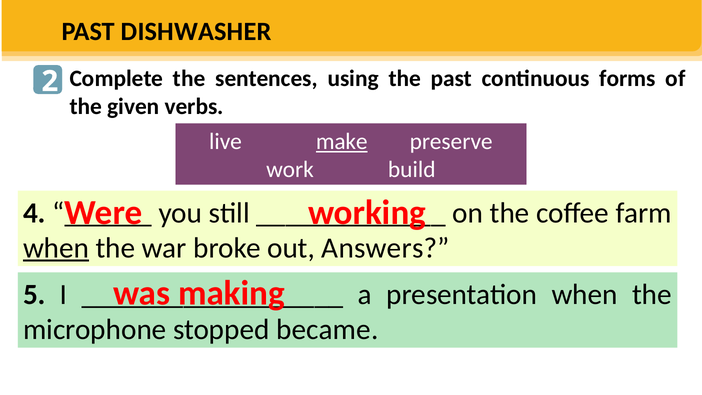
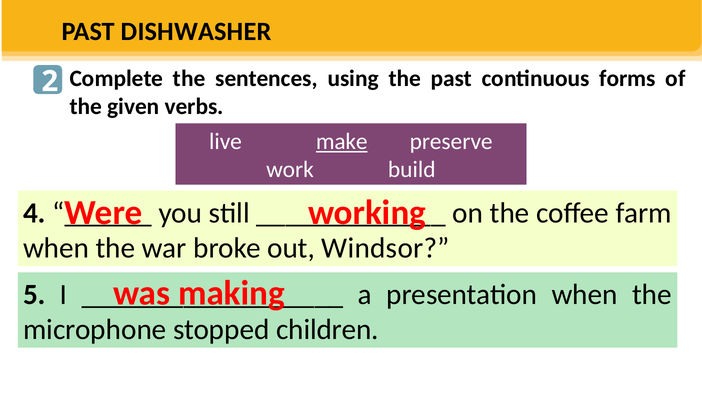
when underline: present -> none (56, 248)
Answers: Answers -> Windsor (386, 248)
became: became -> children (327, 329)
